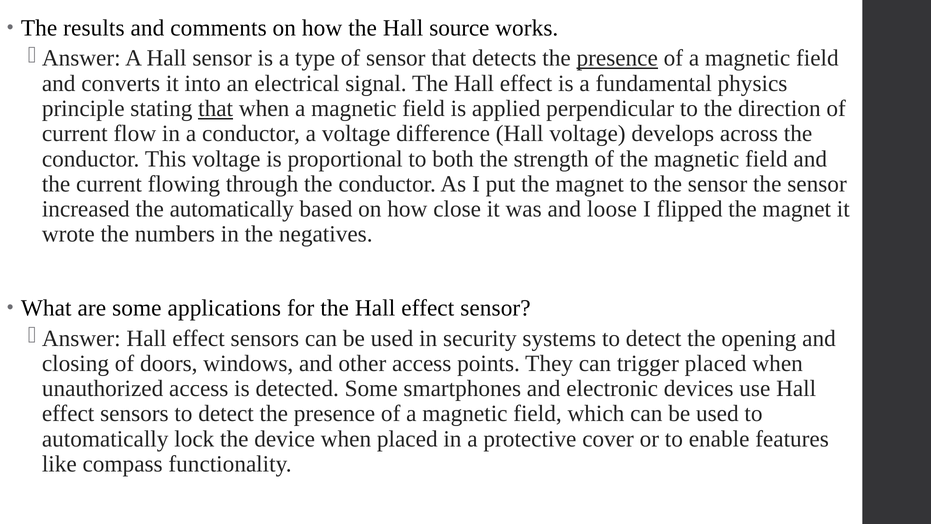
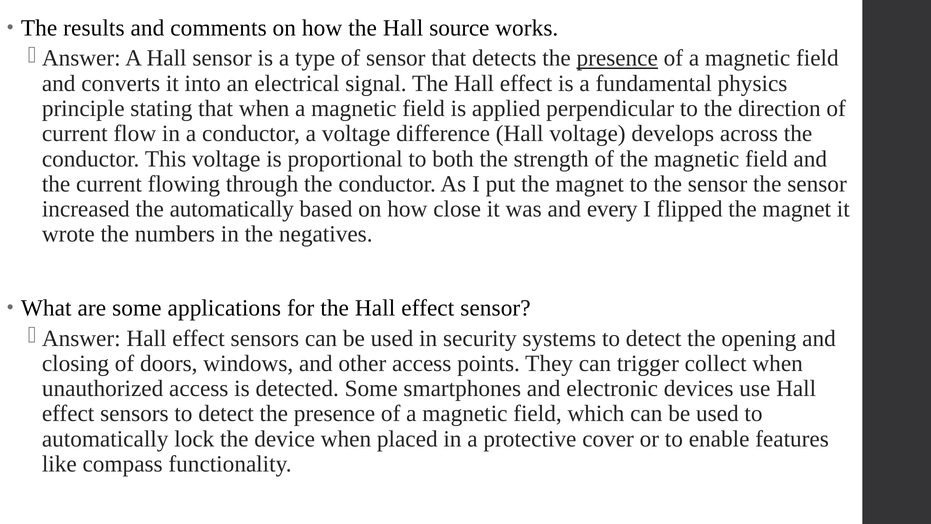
that underline: present -> none (216, 109)
loose: loose -> every (612, 209)
trigger placed: placed -> collect (716, 363)
